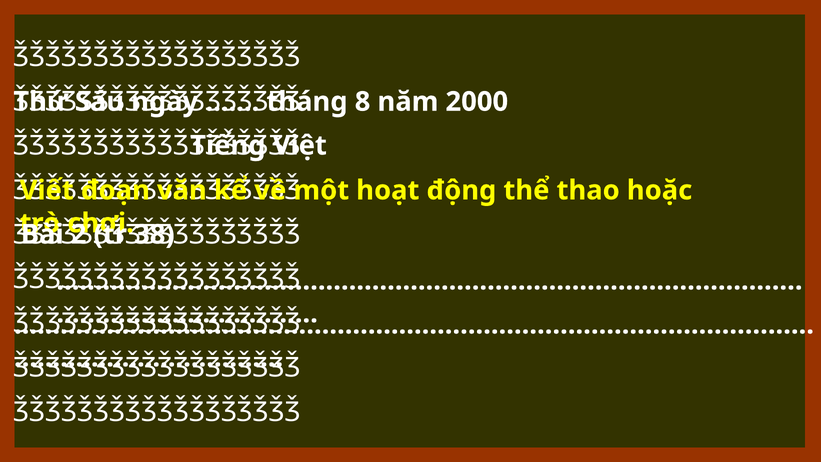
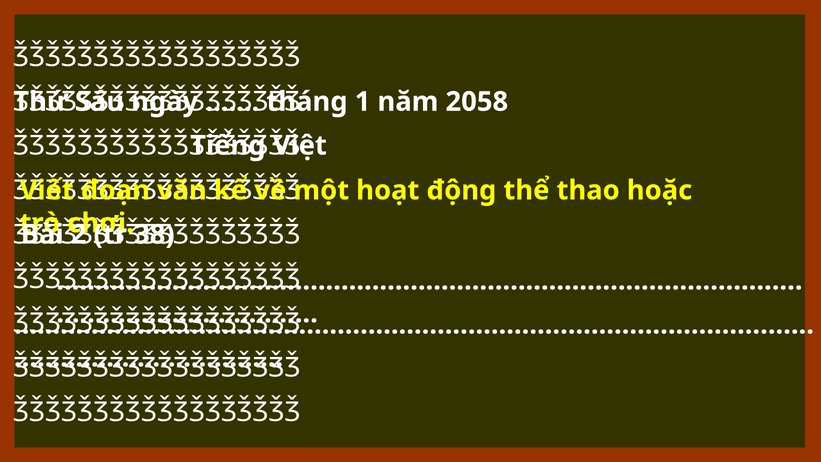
8: 8 -> 1 (363, 102)
2000: 2000 -> 2058 (477, 102)
